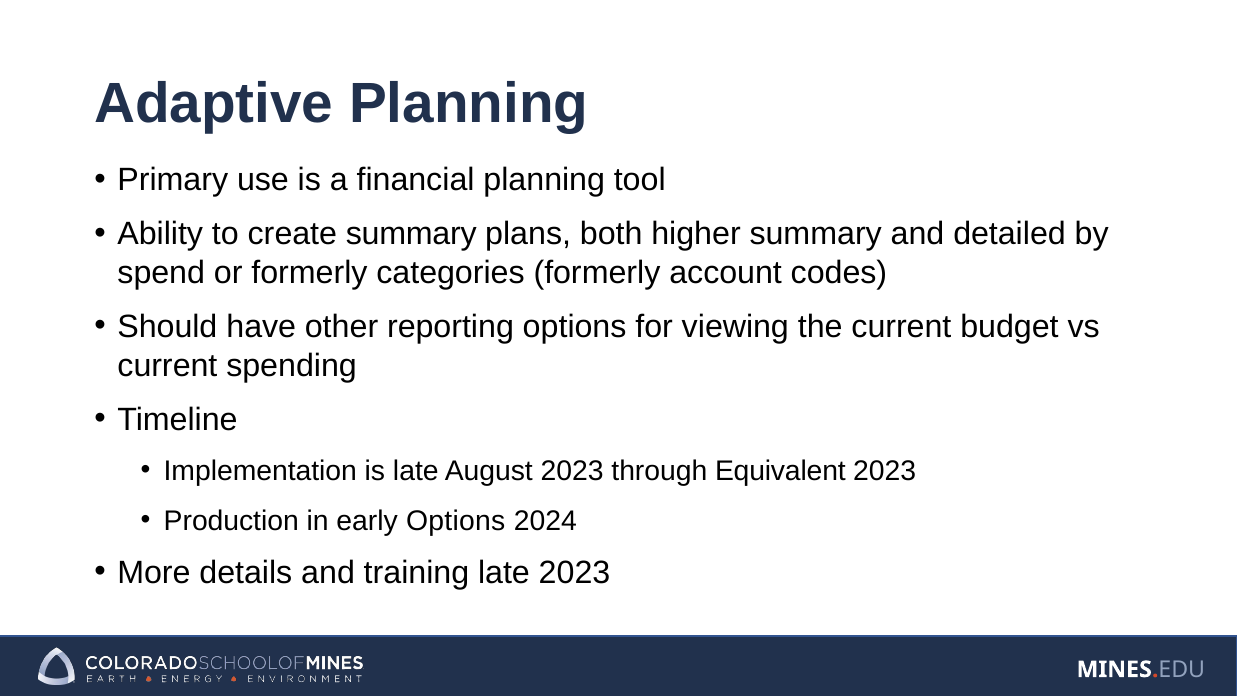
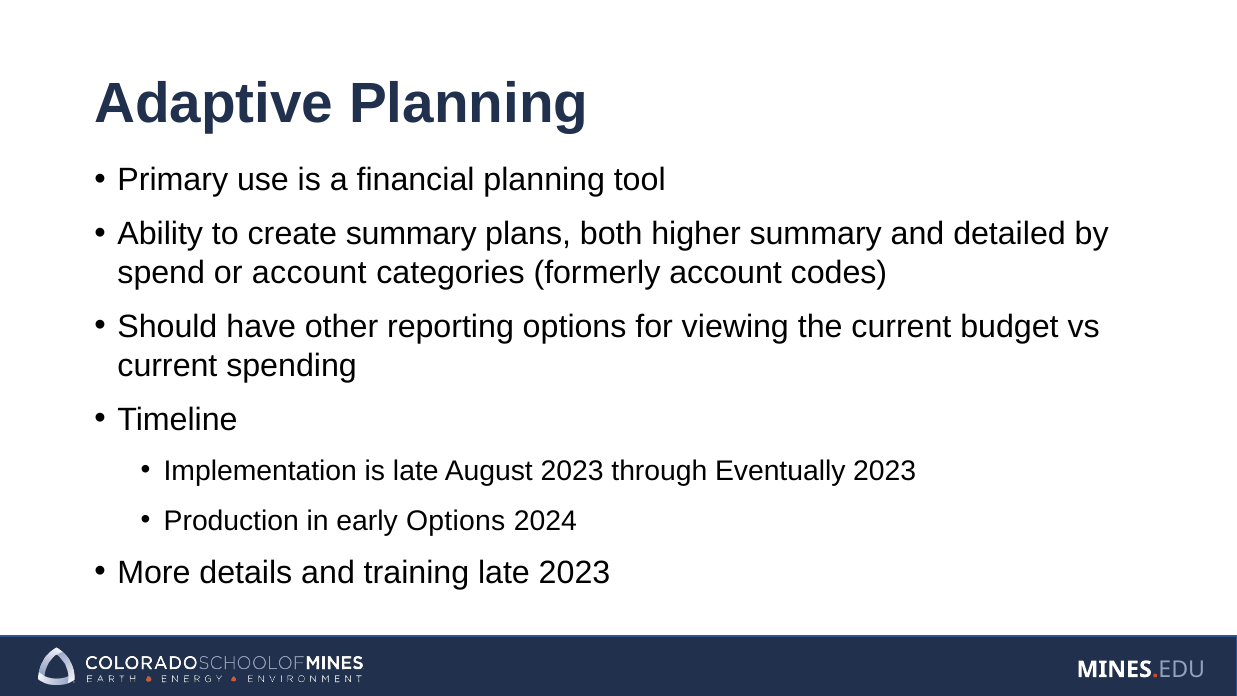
or formerly: formerly -> account (309, 273)
Equivalent: Equivalent -> Eventually (780, 471)
